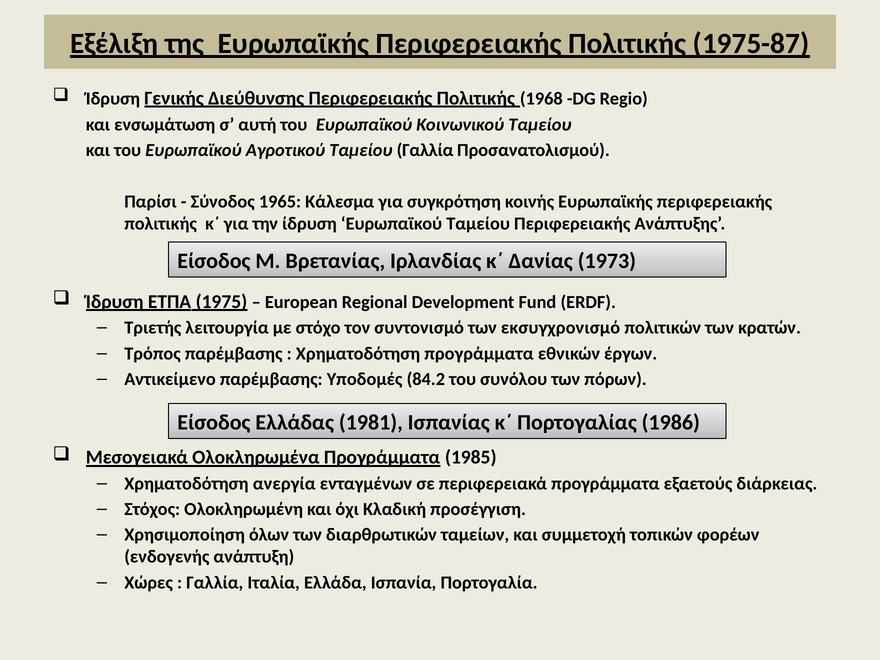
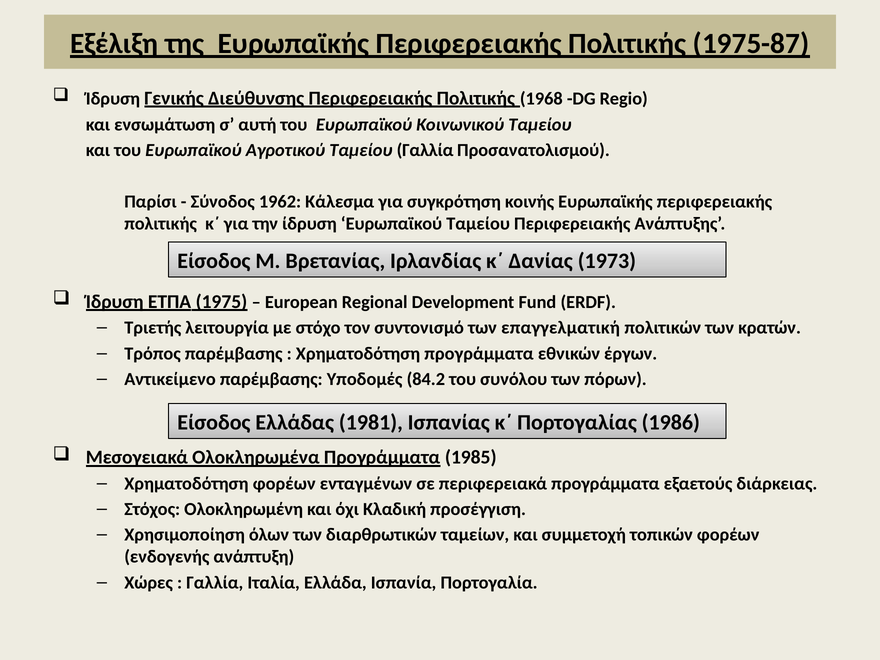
1965: 1965 -> 1962 (280, 201)
εκσυγχρονισμό: εκσυγχρονισμό -> επαγγελματική (561, 328)
Χρηματοδότηση ανεργία: ανεργία -> φορέων (284, 484)
